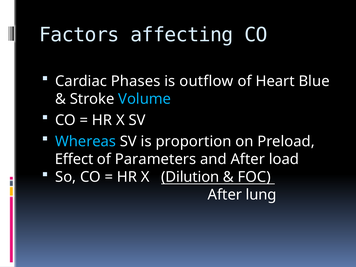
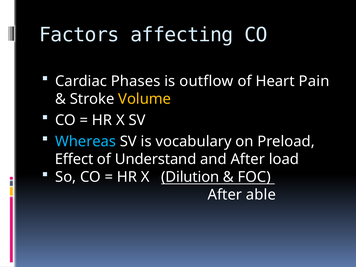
Blue: Blue -> Pain (314, 81)
Volume colour: light blue -> yellow (145, 99)
proportion: proportion -> vocabulary (194, 141)
Parameters: Parameters -> Understand (156, 159)
lung: lung -> able (261, 195)
